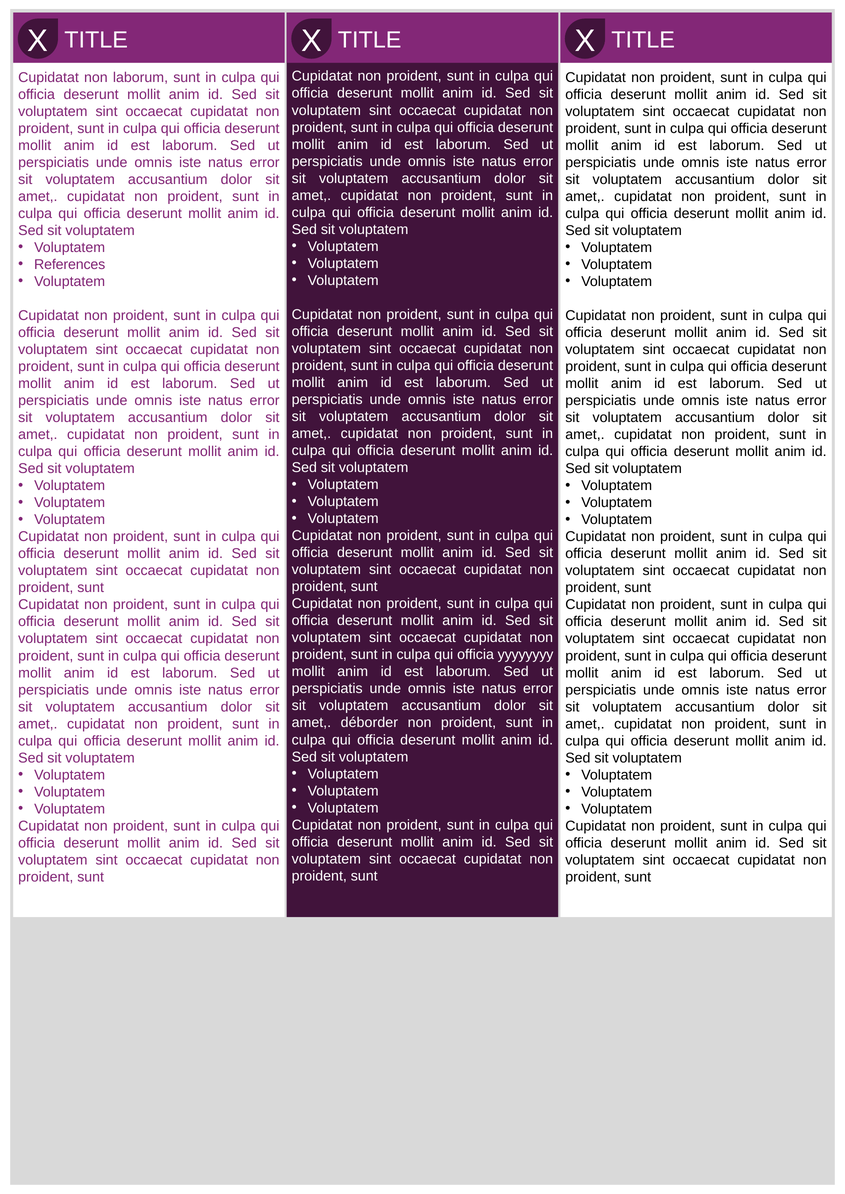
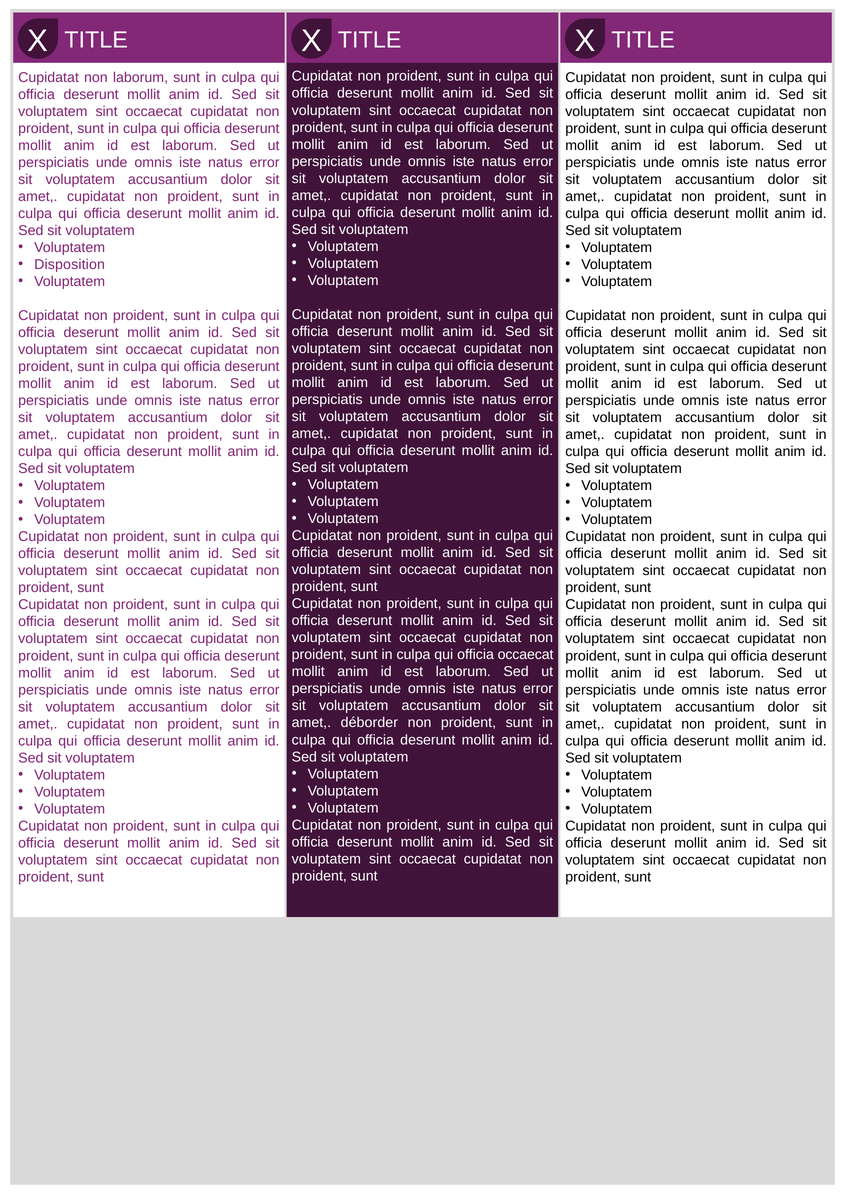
References: References -> Disposition (70, 265)
officia yyyyyyyy: yyyyyyyy -> occaecat (526, 655)
